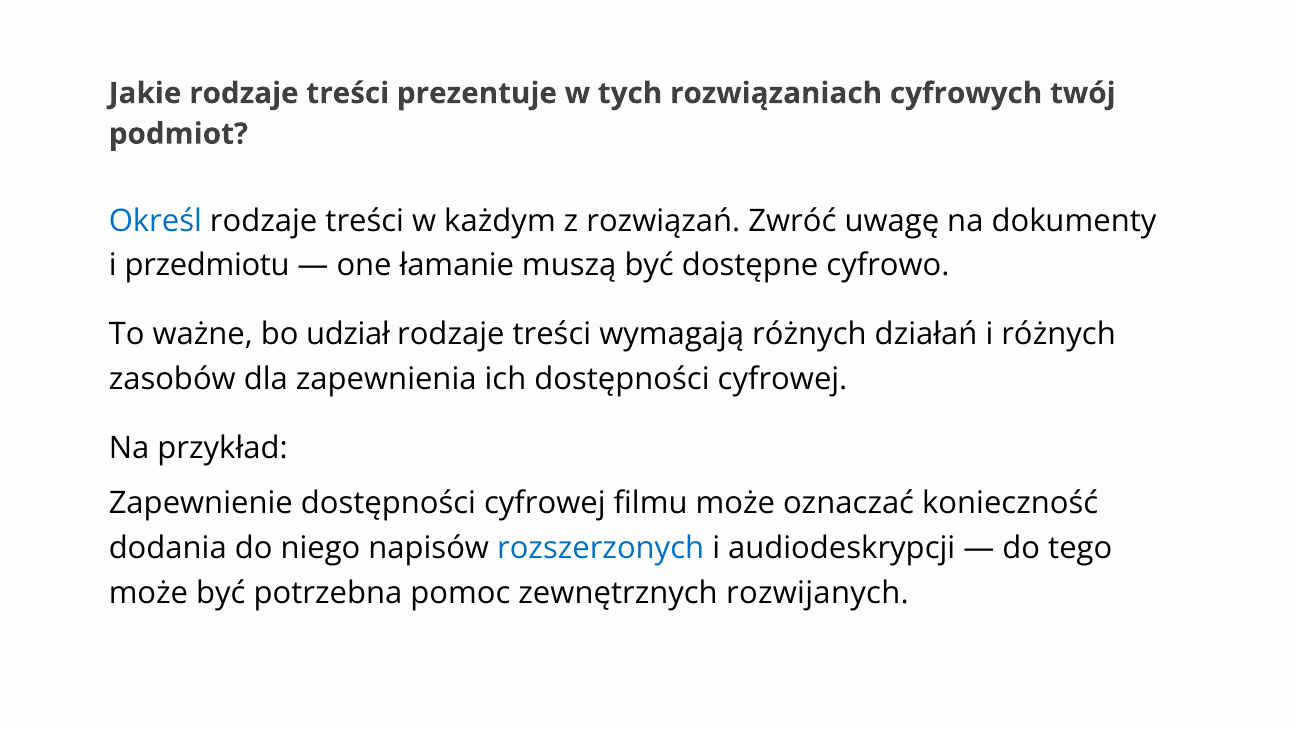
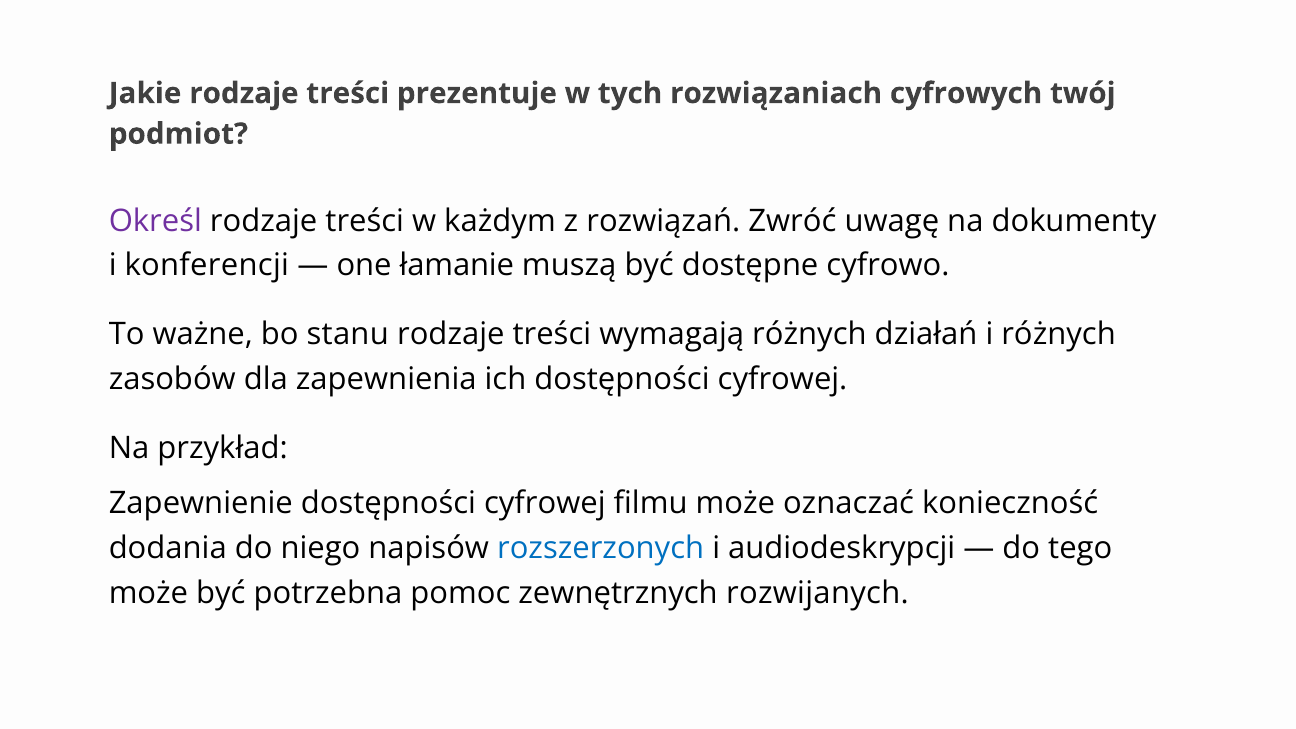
Określ colour: blue -> purple (155, 221)
przedmiotu: przedmiotu -> konferencji (207, 266)
udział: udział -> stanu (348, 335)
